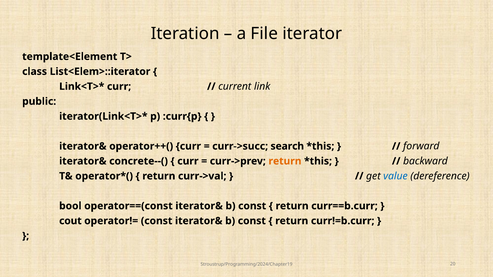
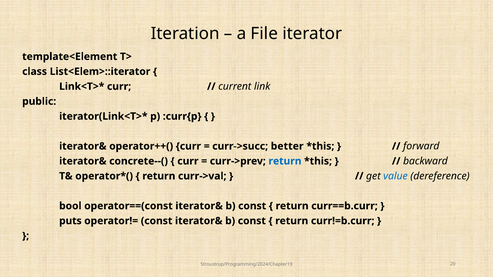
search: search -> better (287, 146)
return colour: orange -> blue (285, 161)
cout: cout -> puts (70, 221)
